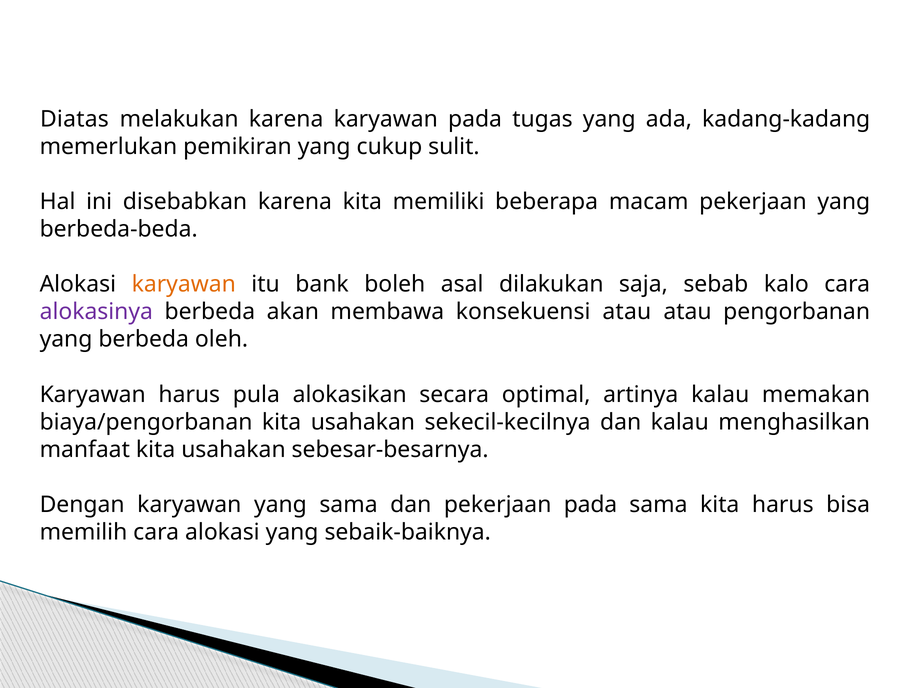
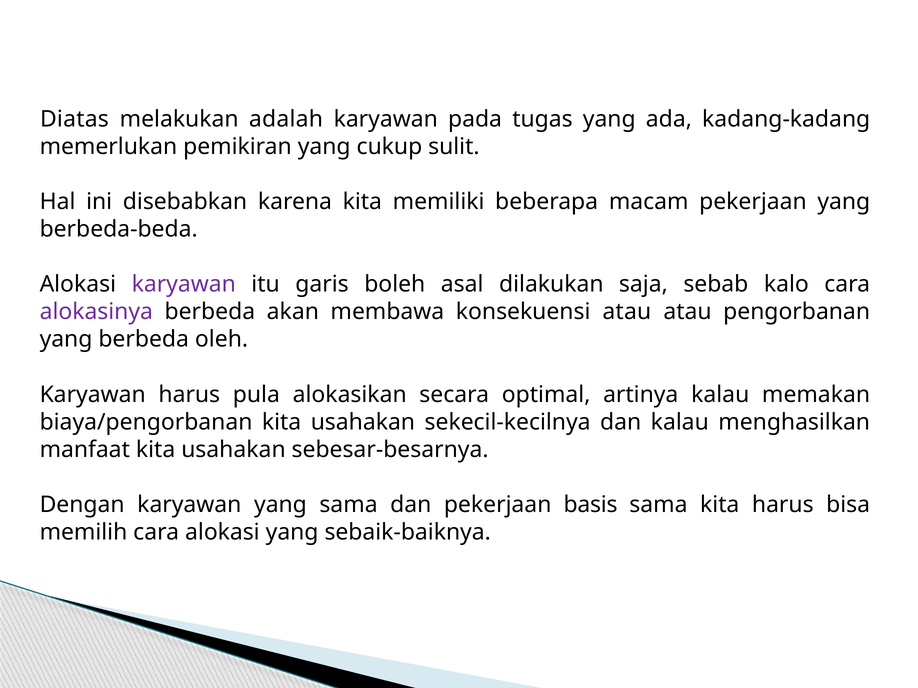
melakukan karena: karena -> adalah (286, 119)
karyawan colour: orange -> purple (184, 285)
bank: bank -> garis (322, 285)
pekerjaan pada: pada -> basis (591, 505)
